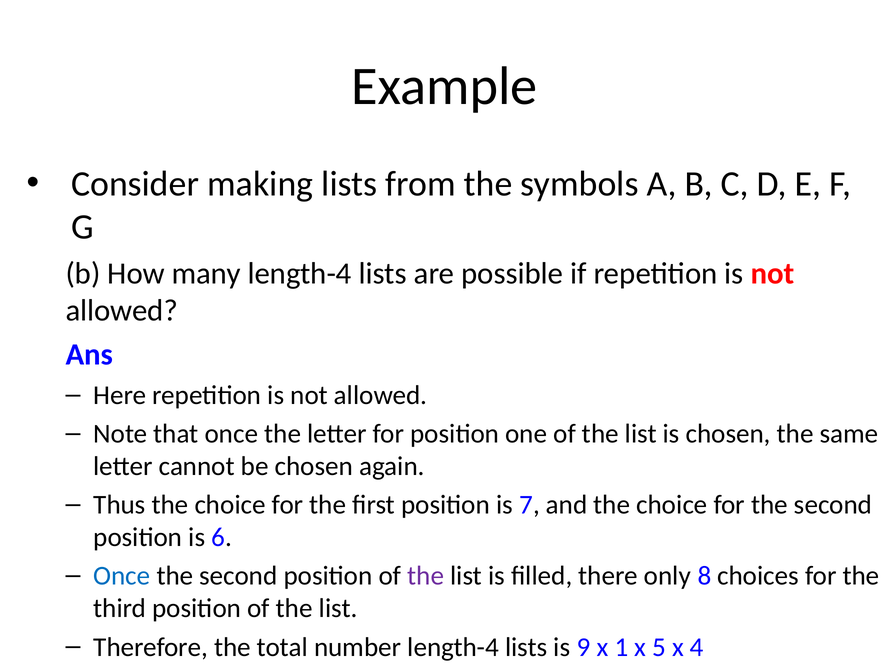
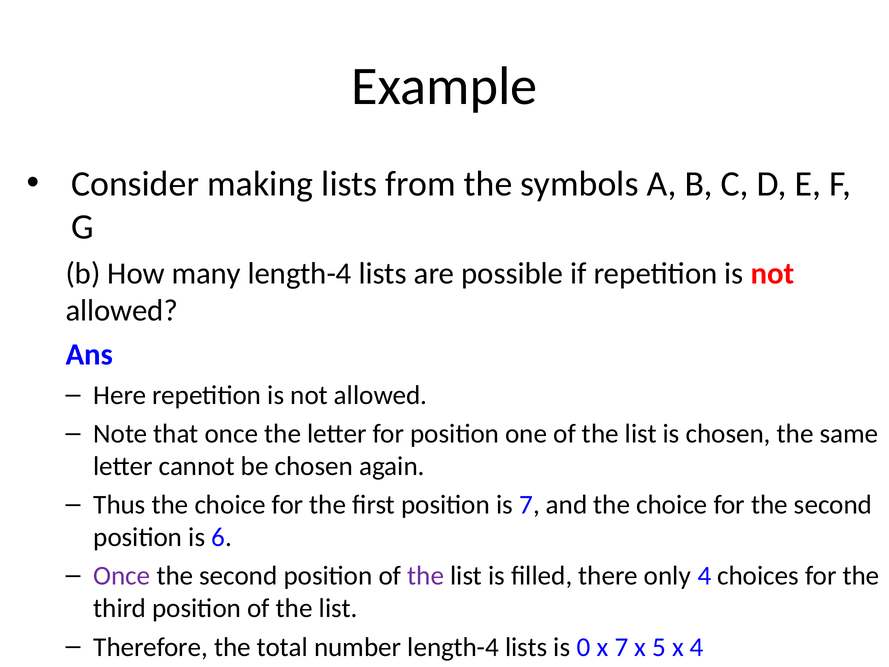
Once colour: blue -> purple (122, 576)
only 8: 8 -> 4 (704, 576)
9: 9 -> 0 (584, 647)
x 1: 1 -> 7 (621, 647)
